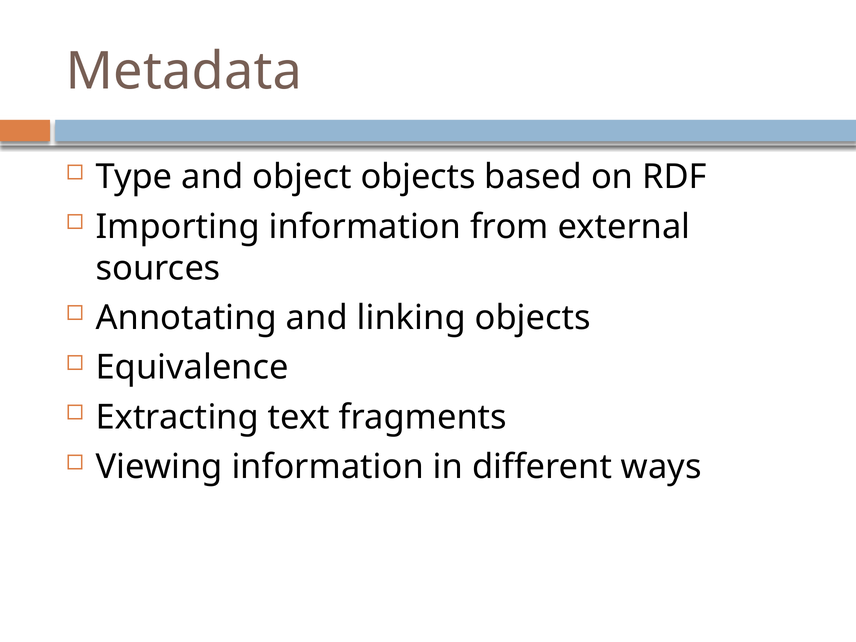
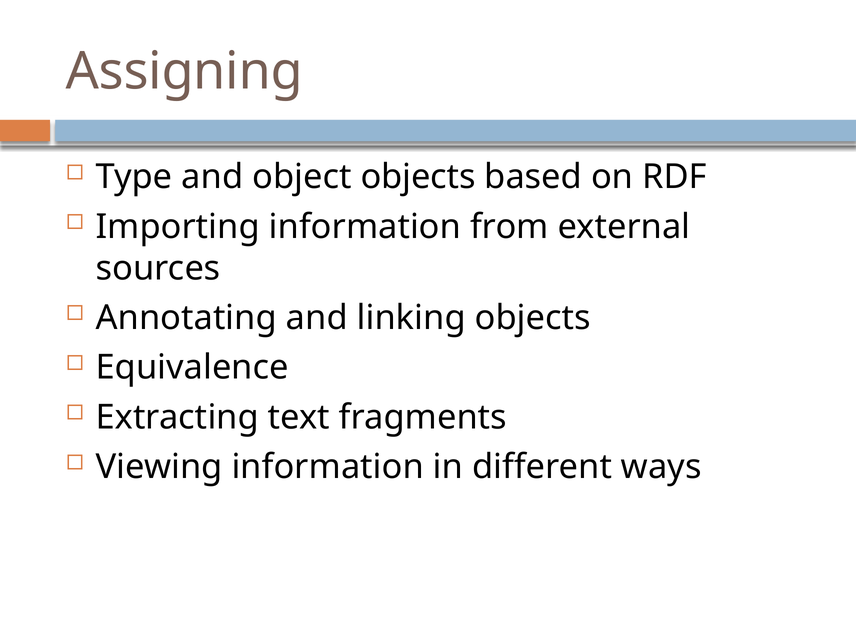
Metadata: Metadata -> Assigning (184, 71)
